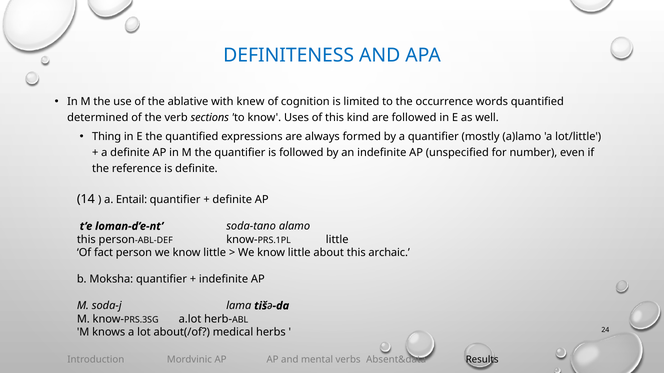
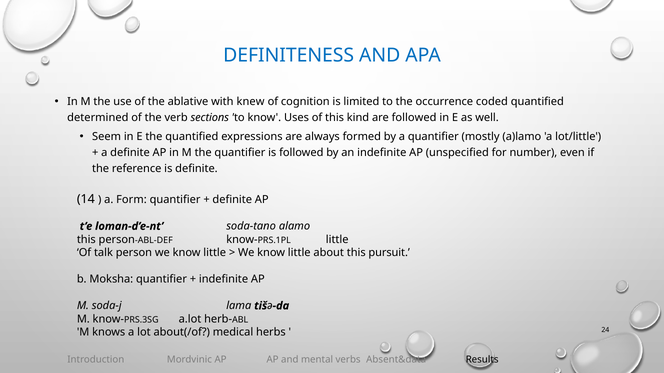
words: words -> coded (492, 102)
Thing: Thing -> Seem (107, 137)
Entail: Entail -> Form (131, 200)
fact: fact -> talk (103, 253)
archaic: archaic -> pursuit (389, 253)
